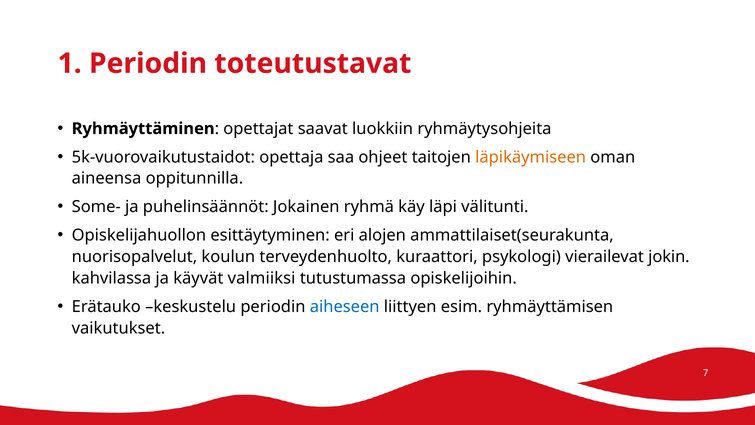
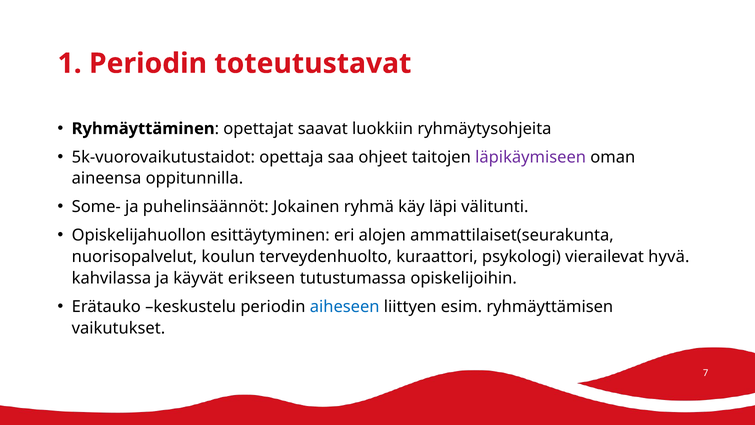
läpikäymiseen colour: orange -> purple (531, 157)
jokin: jokin -> hyvä (669, 257)
valmiiksi: valmiiksi -> erikseen (262, 278)
